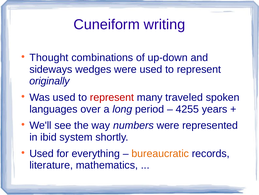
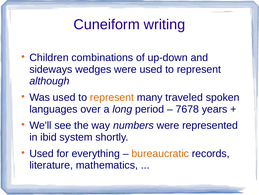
Thought: Thought -> Children (49, 57)
originally: originally -> although (49, 81)
represent colour: red -> orange (112, 97)
4255: 4255 -> 7678 (187, 109)
